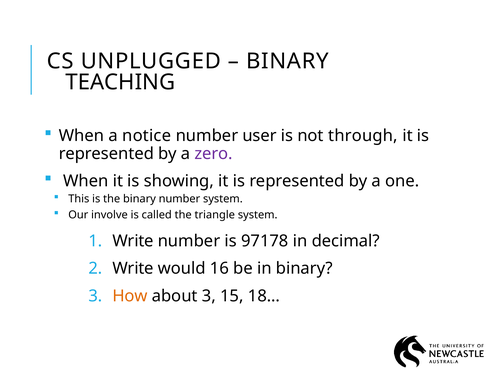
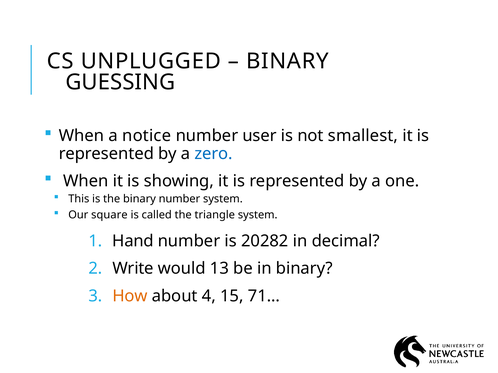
TEACHING: TEACHING -> GUESSING (120, 82)
through: through -> smallest (363, 136)
zero colour: purple -> blue (214, 154)
involve: involve -> square (109, 215)
Write: Write -> Hand (133, 241)
97178: 97178 -> 20282 (265, 241)
16: 16 -> 13 (219, 269)
about 3: 3 -> 4 (209, 296)
18…: 18… -> 71… (264, 296)
